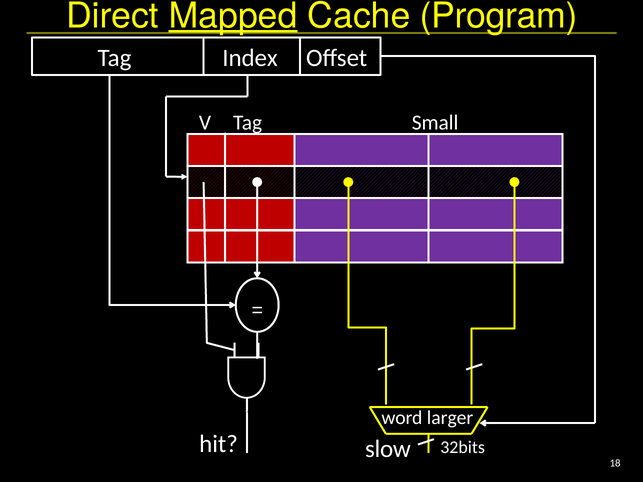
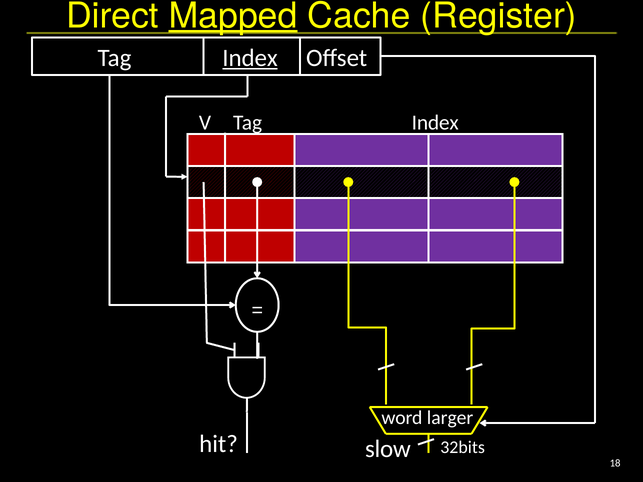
Program: Program -> Register (499, 16)
Index underline: none -> present (250, 58)
V Tag Small: Small -> Index (435, 123)
